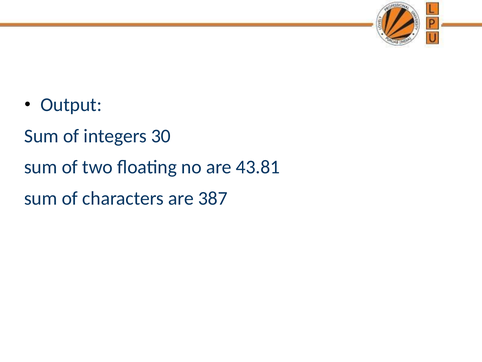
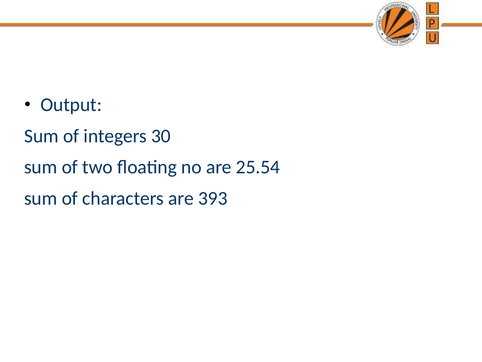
43.81: 43.81 -> 25.54 (258, 167)
387: 387 -> 393 (213, 198)
